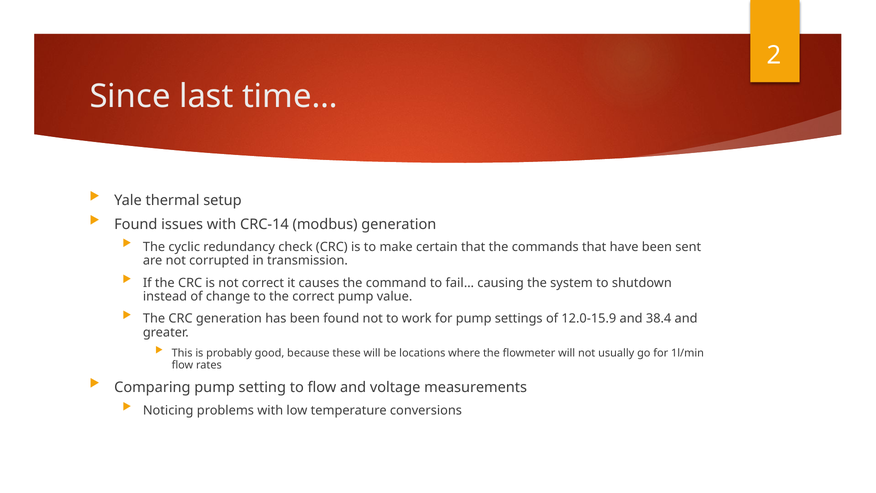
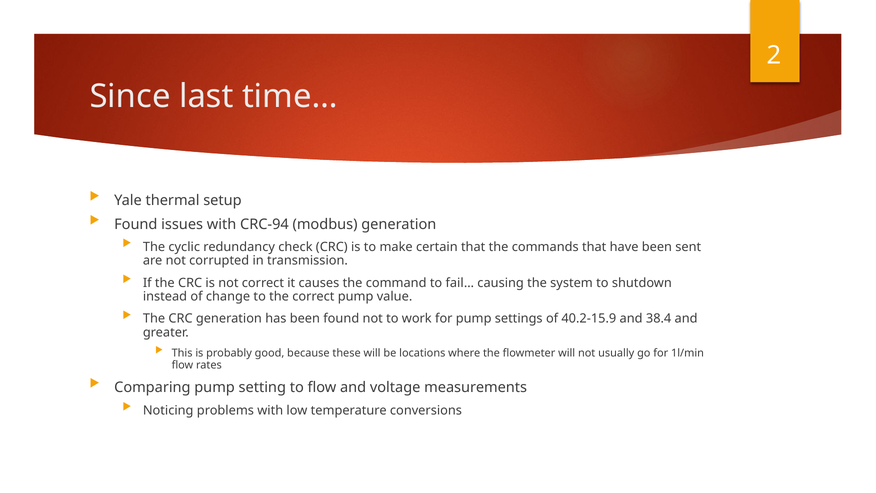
CRC-14: CRC-14 -> CRC-94 (264, 224)
12.0-15.9: 12.0-15.9 -> 40.2-15.9 (589, 318)
